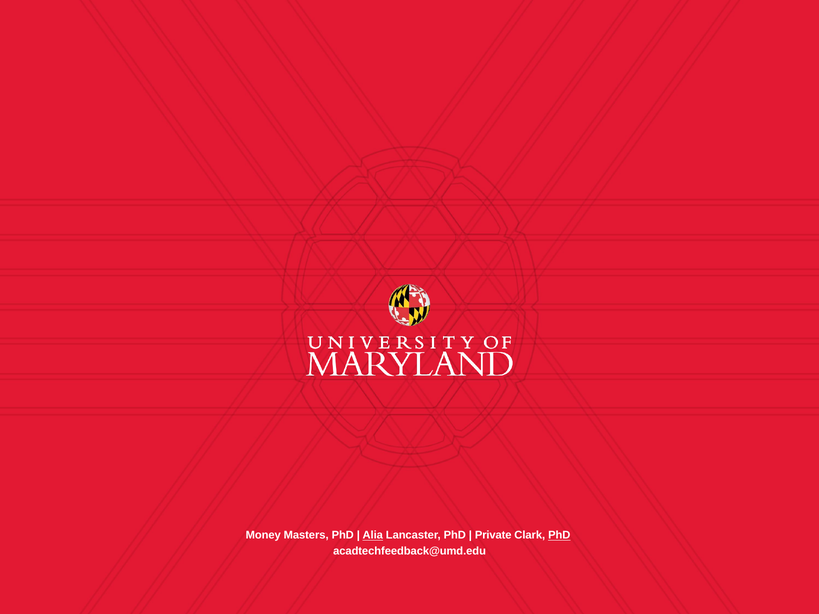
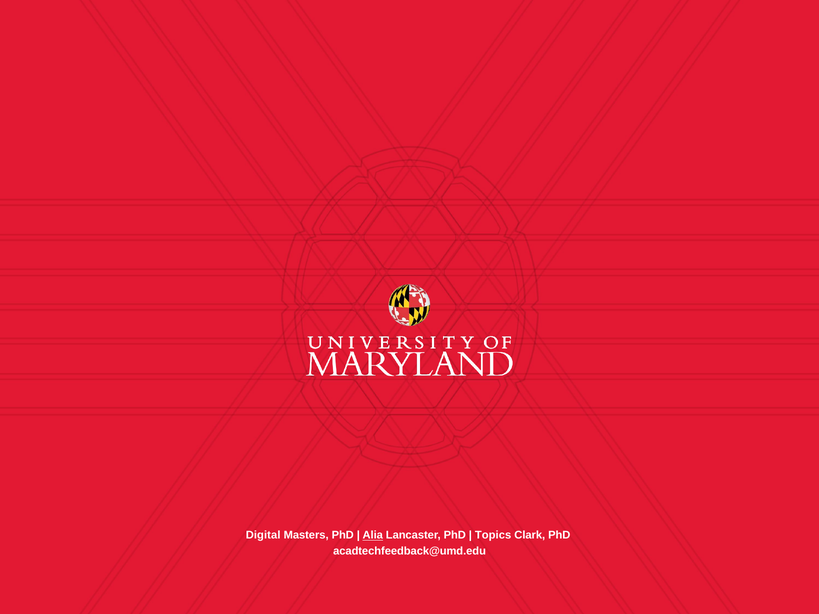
Money: Money -> Digital (263, 536)
Private: Private -> Topics (493, 536)
PhD underline: present -> none (559, 536)
